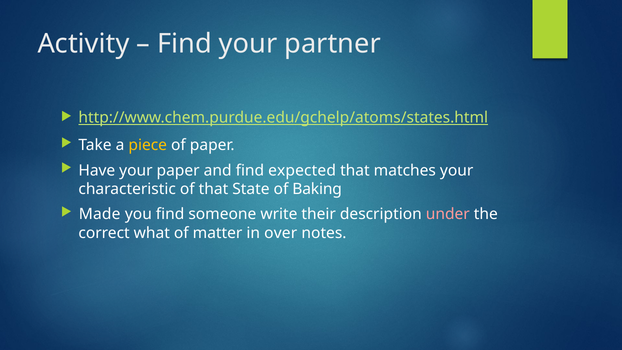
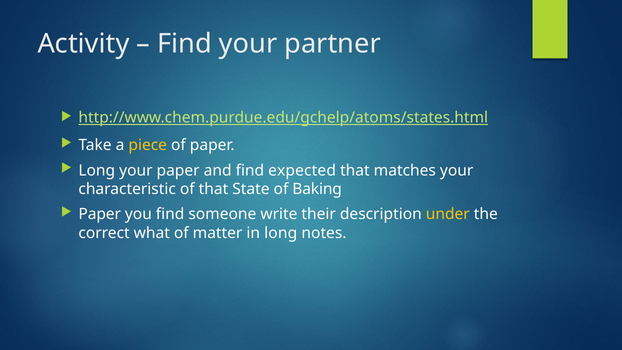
Have: Have -> Long (97, 170)
Made: Made -> Paper (100, 214)
under colour: pink -> yellow (448, 214)
in over: over -> long (281, 233)
